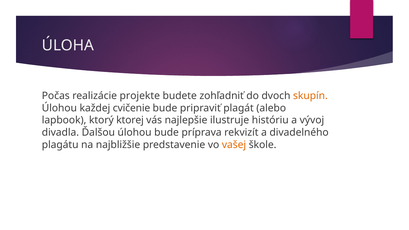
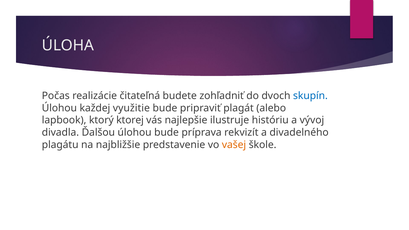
projekte: projekte -> čitateľná (140, 96)
skupín colour: orange -> blue (310, 96)
cvičenie: cvičenie -> využitie (131, 108)
